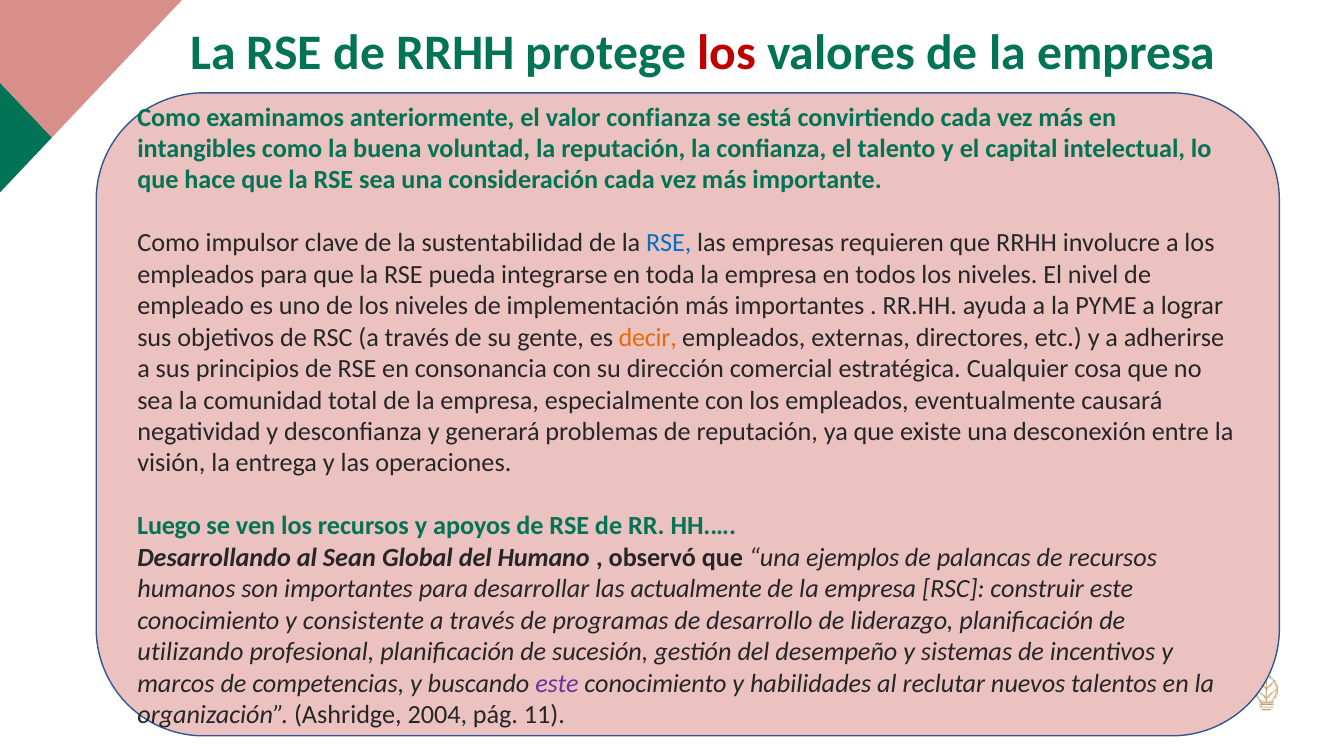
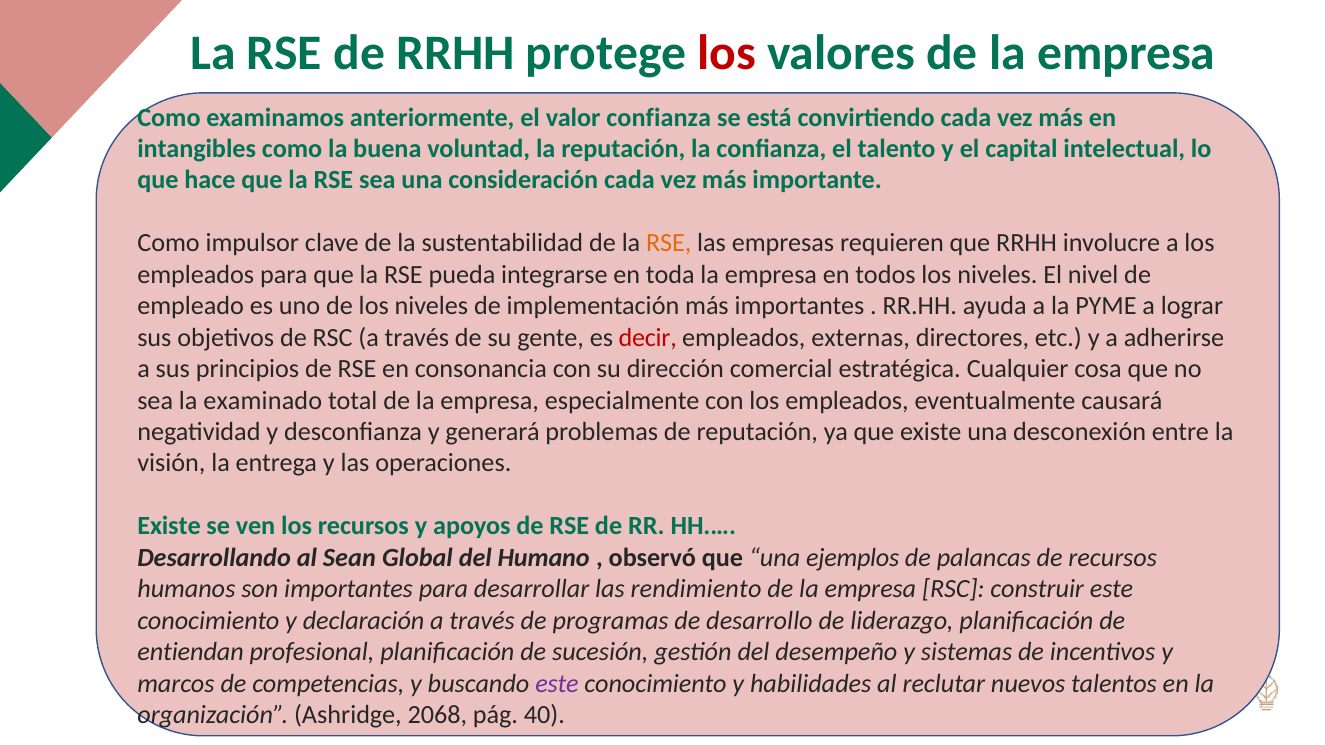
RSE colour: blue -> orange (669, 243)
decir colour: orange -> red (648, 338)
comunidad: comunidad -> examinado (263, 401)
Luego: Luego -> Existe (169, 526)
actualmente: actualmente -> rendimiento (696, 589)
consistente: consistente -> declaración (364, 621)
utilizando: utilizando -> entiendan (191, 652)
2004: 2004 -> 2068 (437, 715)
11: 11 -> 40 (544, 715)
